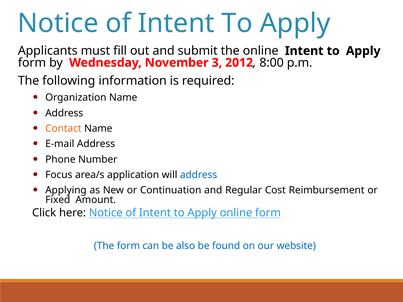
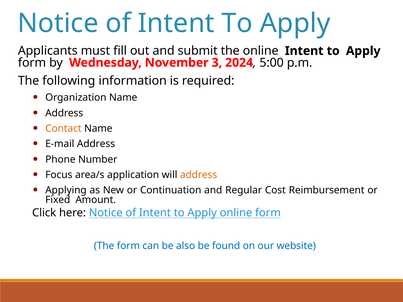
2012: 2012 -> 2024 (239, 63)
8:00: 8:00 -> 5:00 (272, 63)
address colour: blue -> orange (199, 175)
